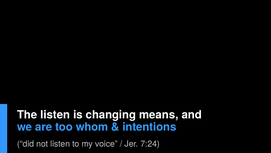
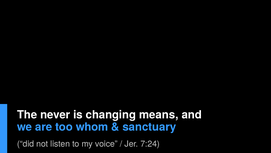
The listen: listen -> never (55, 114)
intentions: intentions -> sanctuary (149, 127)
